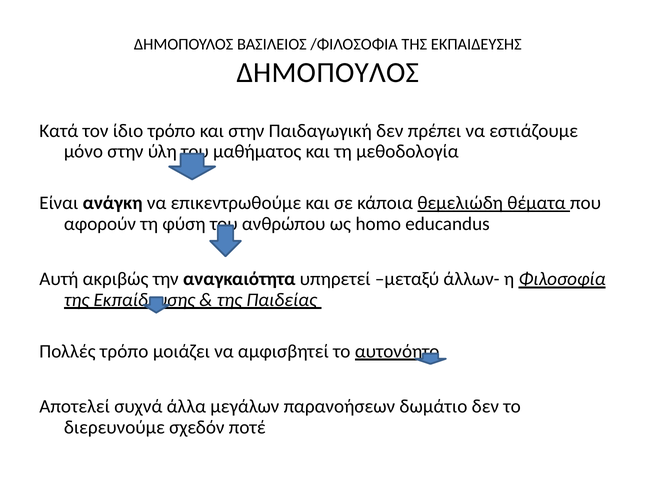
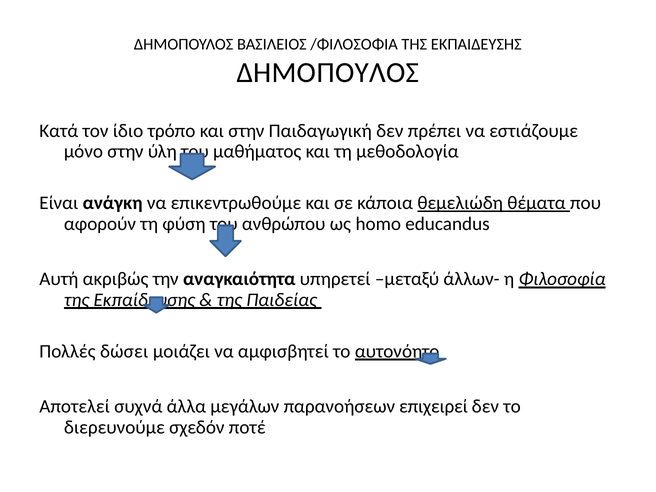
Πολλές τρόπο: τρόπο -> δώσει (124, 351)
δωμάτιο: δωμάτιο -> επιχειρεί (434, 407)
